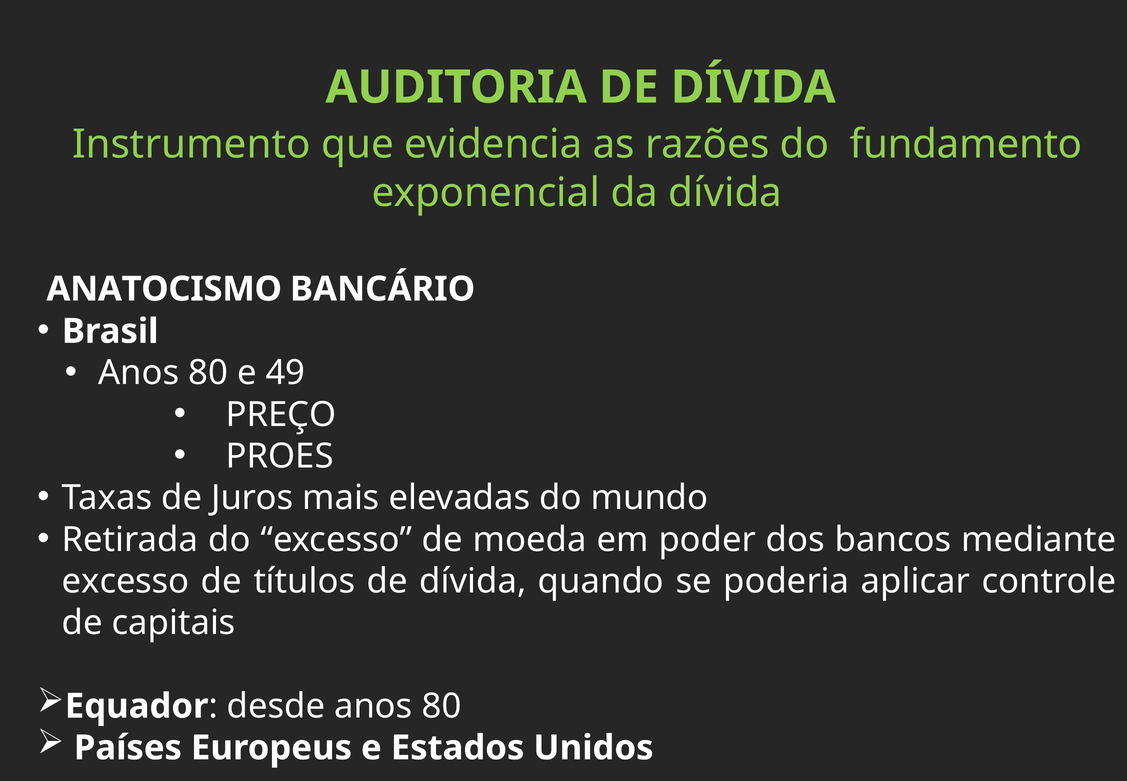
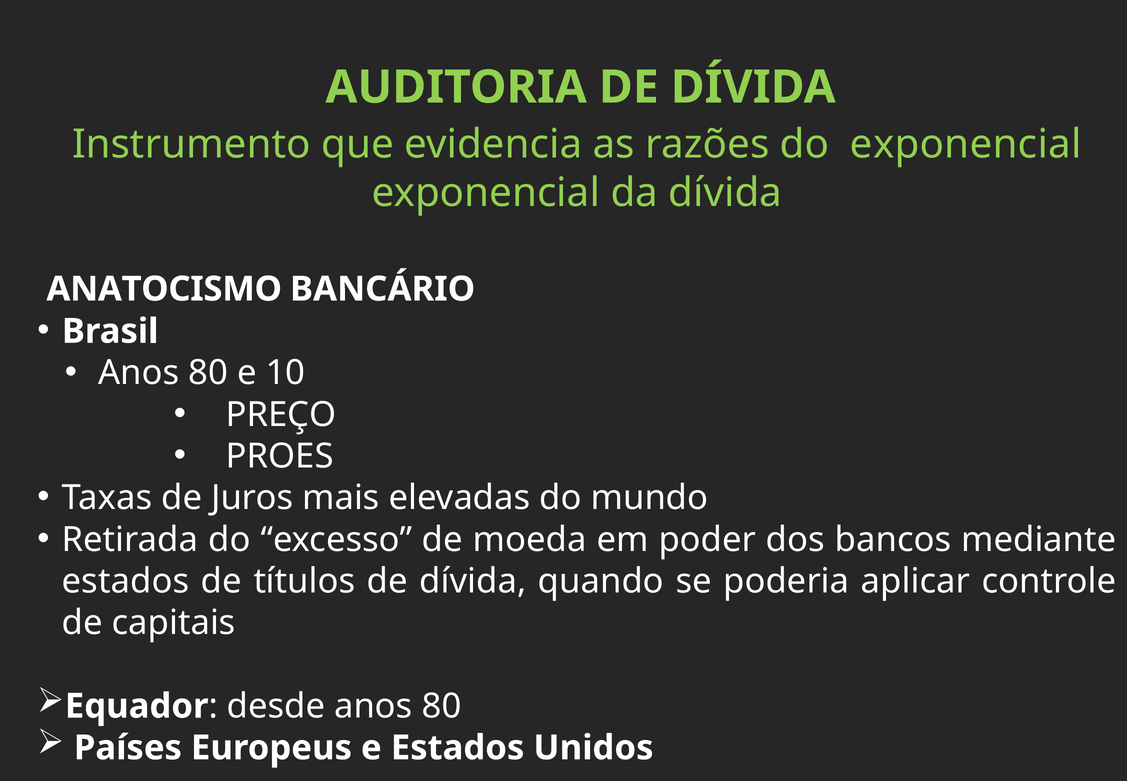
do fundamento: fundamento -> exponencial (966, 144)
49: 49 -> 10 (285, 373)
excesso: excesso -> estados (126, 581)
